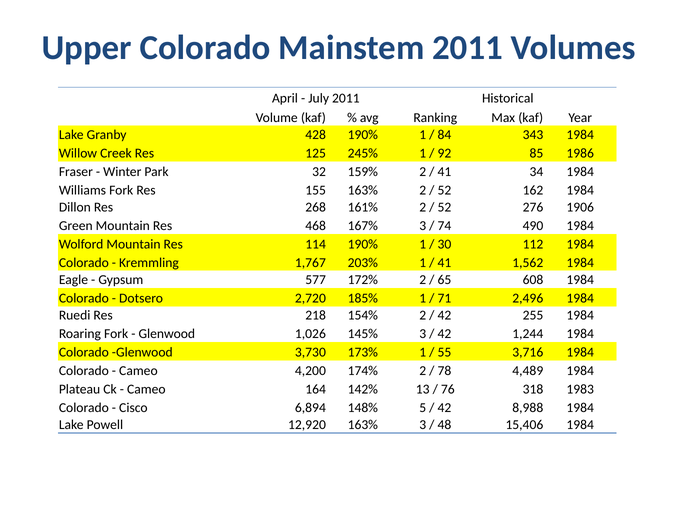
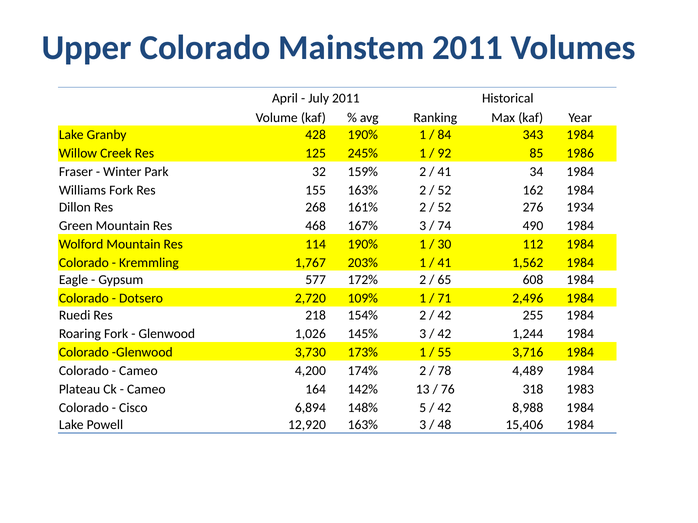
1906: 1906 -> 1934 (580, 207)
185%: 185% -> 109% (363, 298)
